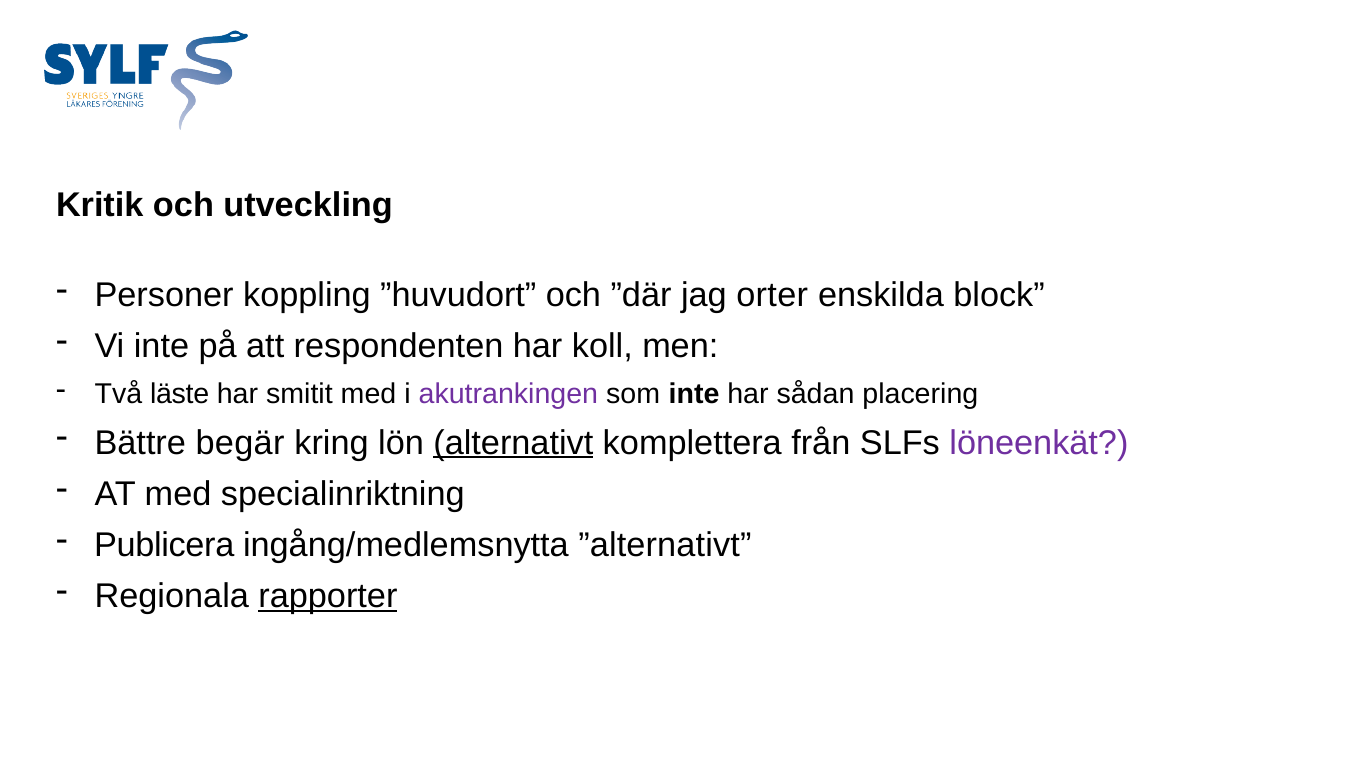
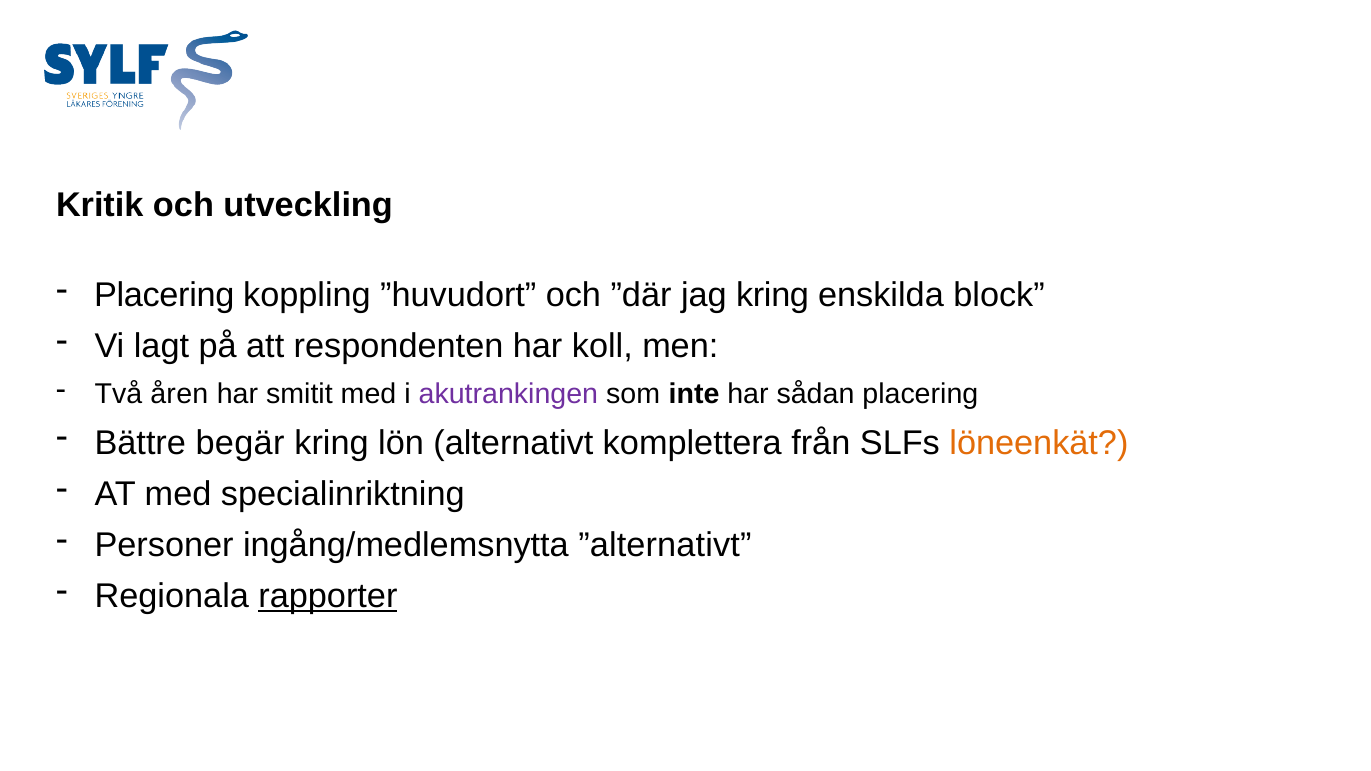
Personer: Personer -> Placering (164, 295)
jag orter: orter -> kring (773, 295)
Vi inte: inte -> lagt (161, 346)
läste: läste -> åren (179, 395)
alternativt underline: present -> none (513, 443)
löneenkät colour: purple -> orange (1039, 443)
Publicera: Publicera -> Personer (164, 545)
